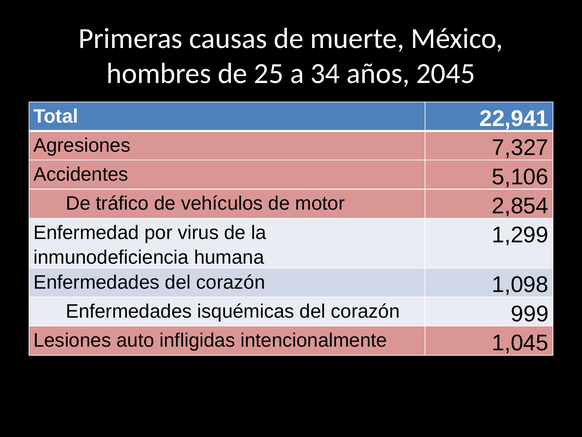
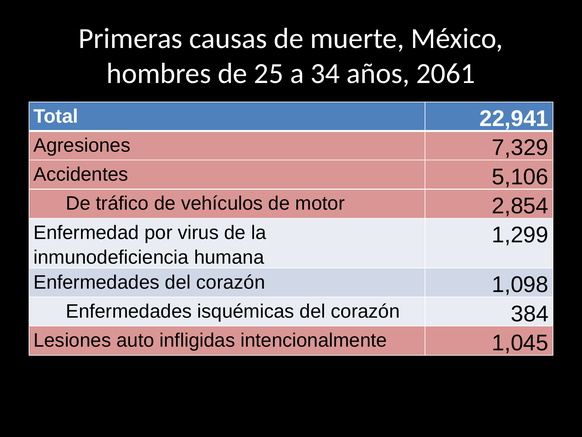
2045: 2045 -> 2061 (446, 73)
7,327: 7,327 -> 7,329 (520, 148)
999: 999 -> 384 (530, 314)
